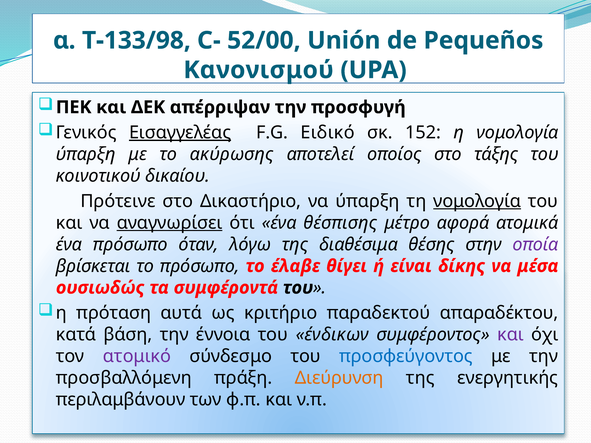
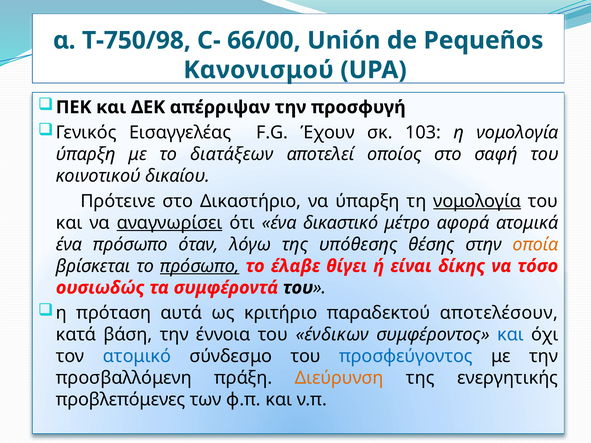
T-133/98: T-133/98 -> T-750/98 (136, 40)
52/00: 52/00 -> 66/00 (264, 40)
Εισαγγελέας underline: present -> none (180, 133)
Ειδικό: Ειδικό -> Έχουν (328, 133)
152: 152 -> 103 (423, 133)
ακύρωσης: ακύρωσης -> διατάξεων (232, 154)
τάξης: τάξης -> σαφή (496, 154)
θέσπισης: θέσπισης -> δικαστικό (341, 223)
διαθέσιμα: διαθέσιμα -> υπόθεσης (358, 245)
οποία colour: purple -> orange (535, 245)
πρόσωπο underline: none -> present (200, 266)
μέσα: μέσα -> τόσο (538, 266)
απαραδέκτου: απαραδέκτου -> αποτελέσουν (499, 313)
και colour: purple -> blue (511, 335)
ατομικό colour: purple -> blue (137, 356)
περιλαμβάνουν: περιλαμβάνουν -> προβλεπόμενες (121, 400)
